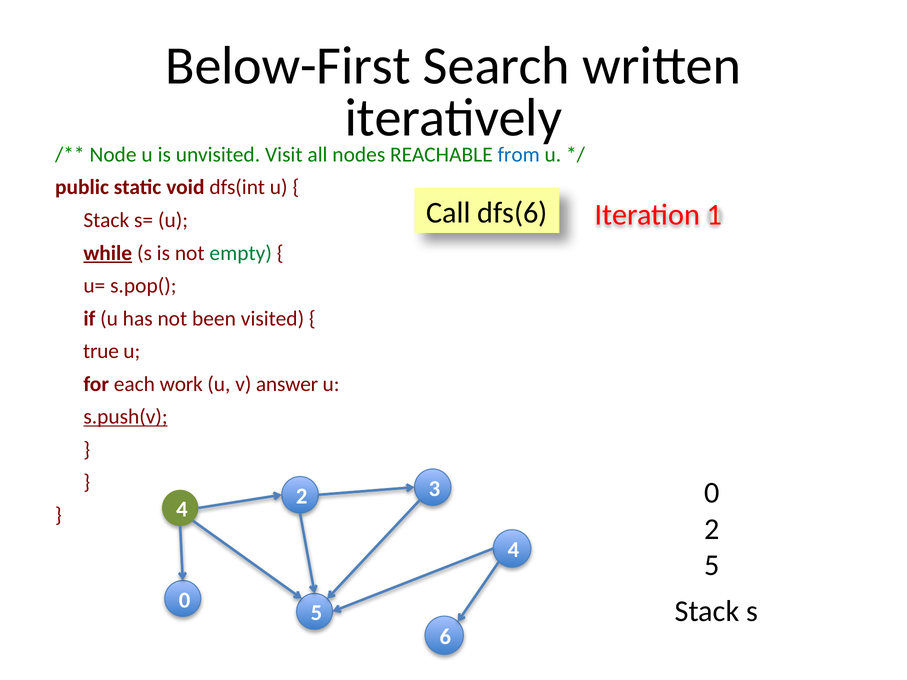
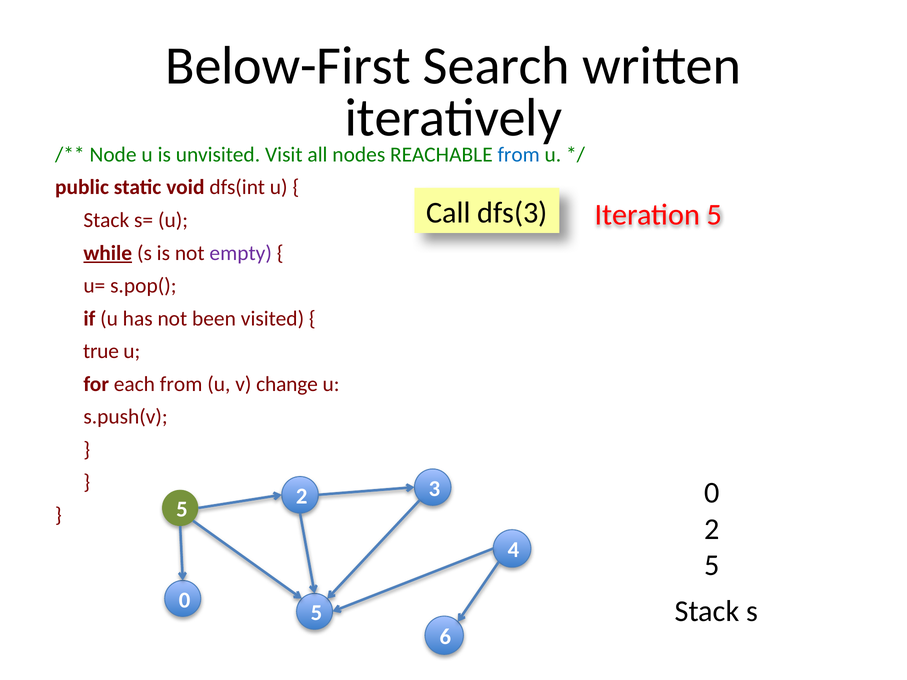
dfs(6: dfs(6 -> dfs(3 (512, 213)
Iteration 1: 1 -> 5 (715, 215)
empty colour: green -> purple (241, 253)
each work: work -> from (181, 384)
answer: answer -> change (287, 384)
s.push(v underline: present -> none (126, 417)
4: 4 -> 5 (182, 510)
